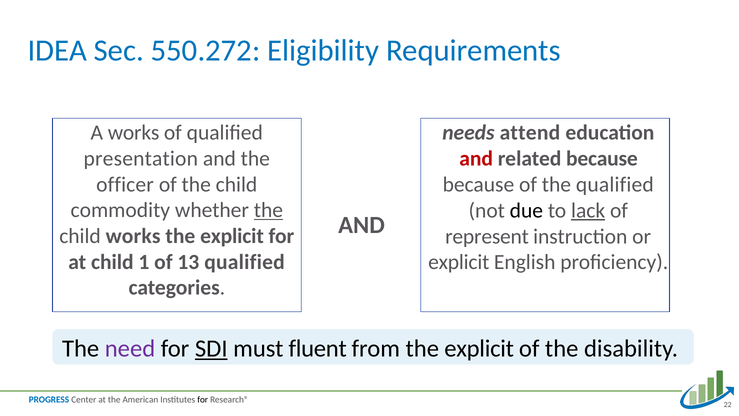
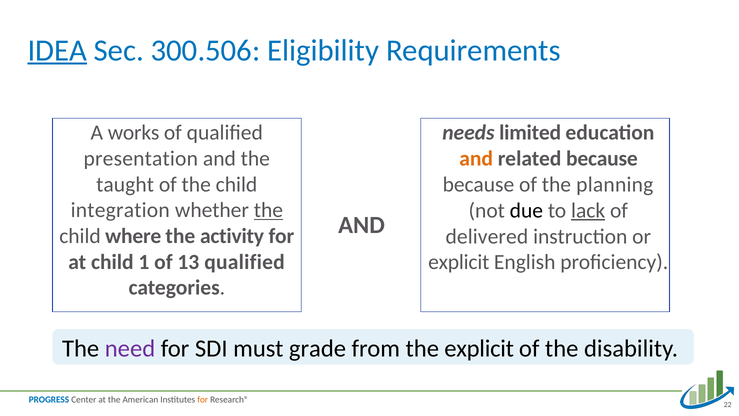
IDEA underline: none -> present (57, 50)
550.272: 550.272 -> 300.506 (206, 50)
attend: attend -> limited (530, 133)
and colour: red -> orange (476, 159)
officer: officer -> taught (125, 184)
the qualified: qualified -> planning (615, 184)
commodity: commodity -> integration (120, 210)
child works: works -> where (133, 236)
explicit: explicit -> activity (232, 236)
represent: represent -> delivered (487, 236)
SDI underline: present -> none (211, 348)
fluent: fluent -> grade (318, 348)
for colour: black -> orange (203, 400)
